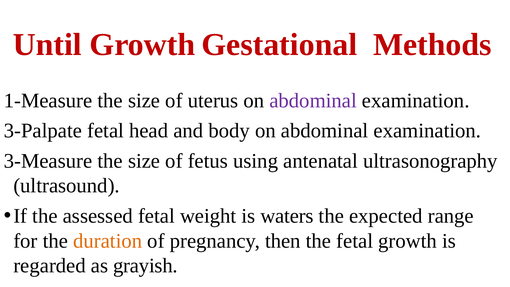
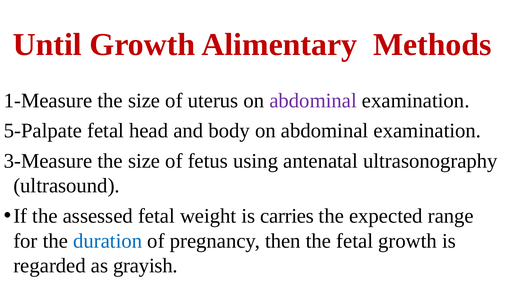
Gestational: Gestational -> Alimentary (279, 45)
3-Palpate: 3-Palpate -> 5-Palpate (43, 131)
waters: waters -> carries (287, 216)
duration colour: orange -> blue (108, 241)
